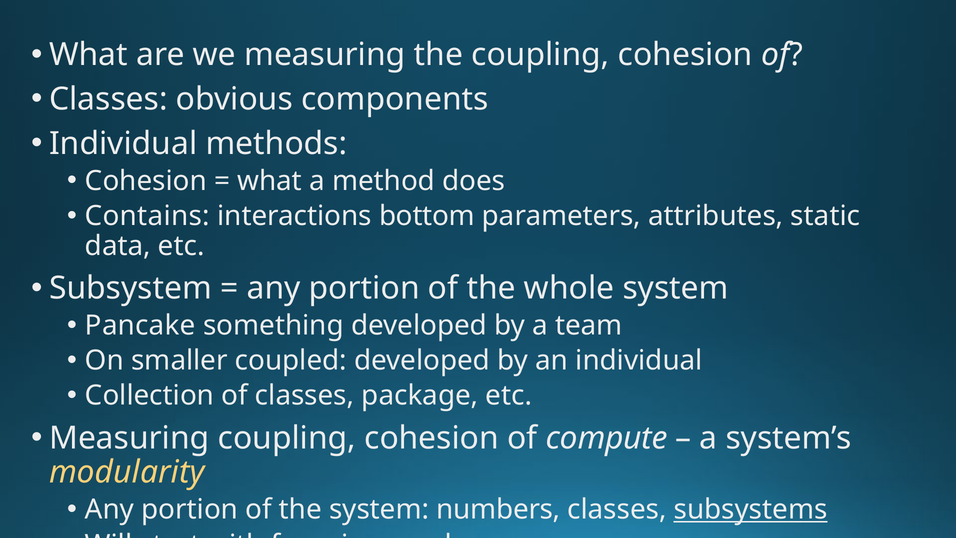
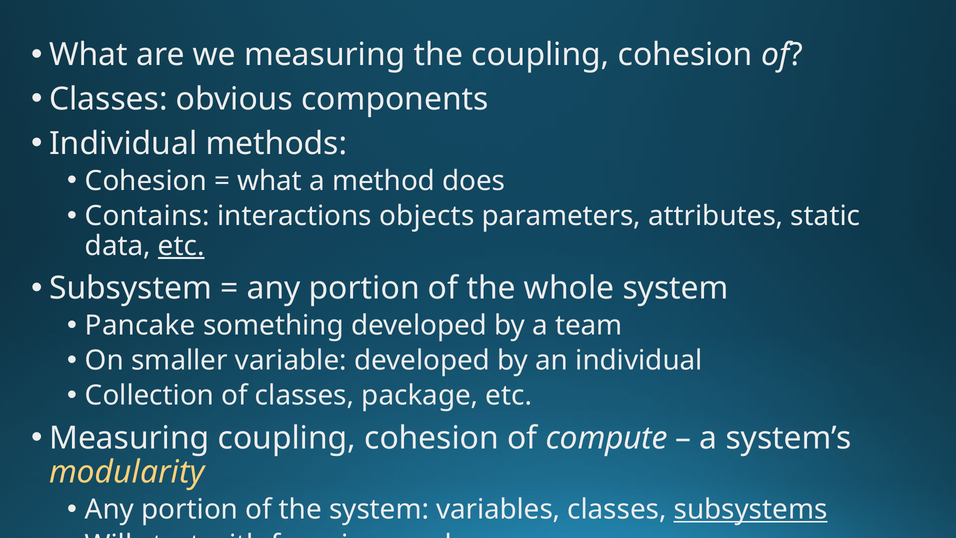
bottom: bottom -> objects (427, 216)
etc underline: none -> present (181, 246)
coupled: coupled -> variable (291, 361)
numbers: numbers -> variables (498, 510)
